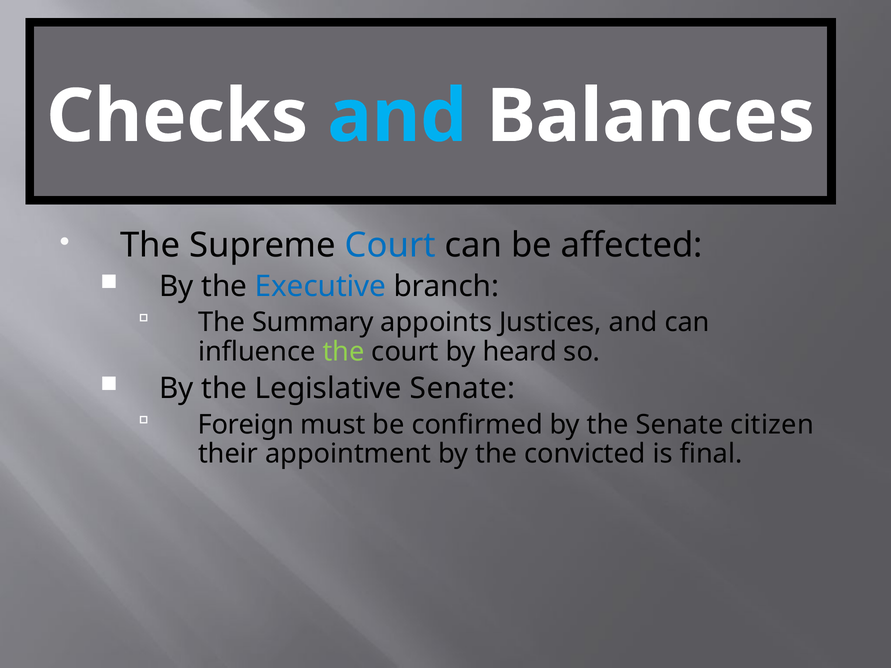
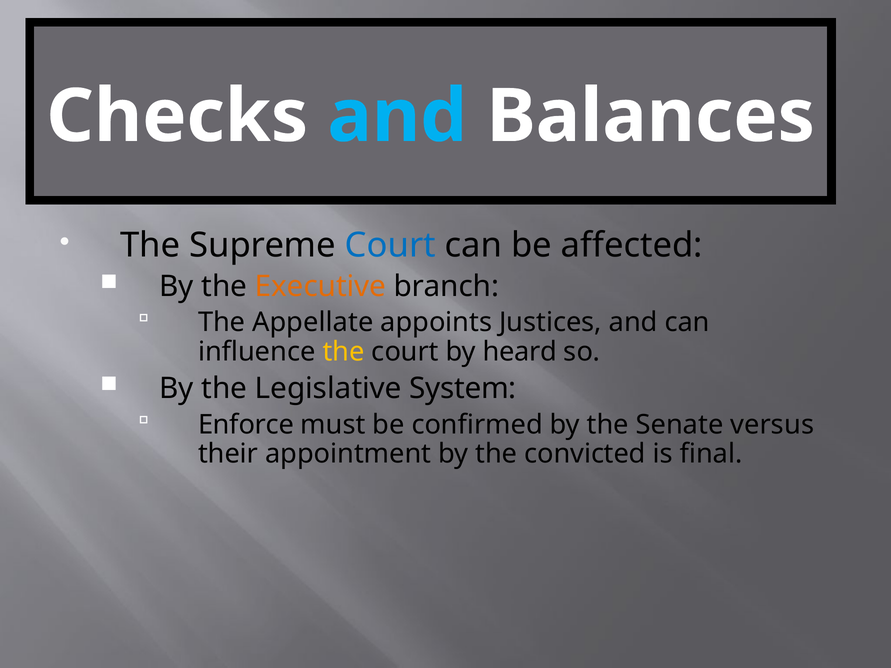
Executive colour: blue -> orange (320, 286)
Summary: Summary -> Appellate (313, 323)
the colour: light green -> yellow (343, 352)
Legislative Senate: Senate -> System (463, 389)
Foreign: Foreign -> Enforce (246, 425)
citizen: citizen -> versus (772, 425)
